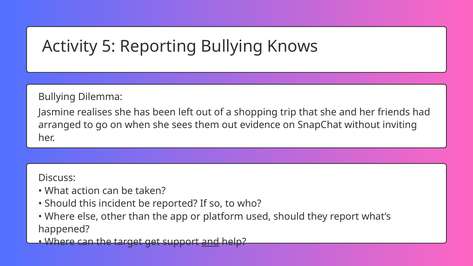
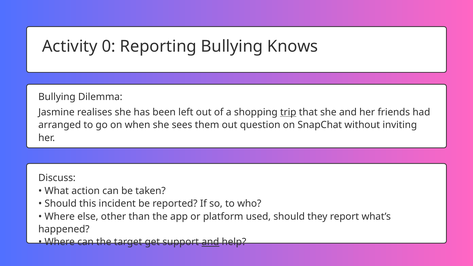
5: 5 -> 0 (109, 47)
trip underline: none -> present (288, 112)
evidence: evidence -> question (260, 125)
